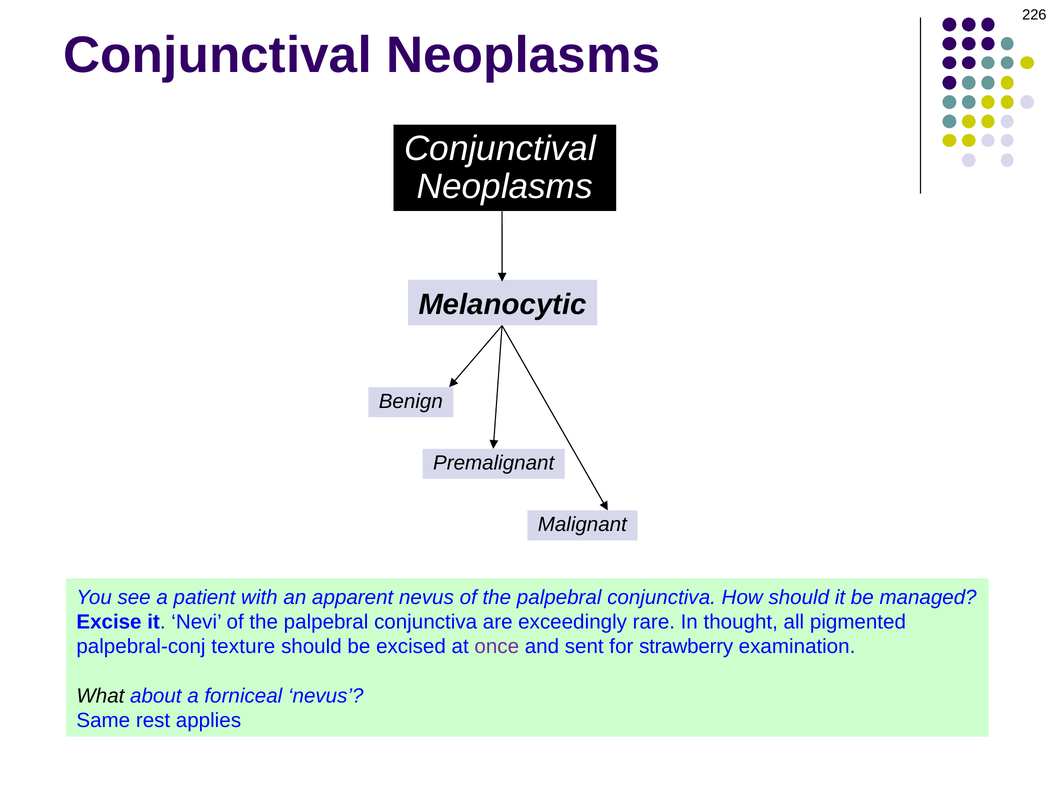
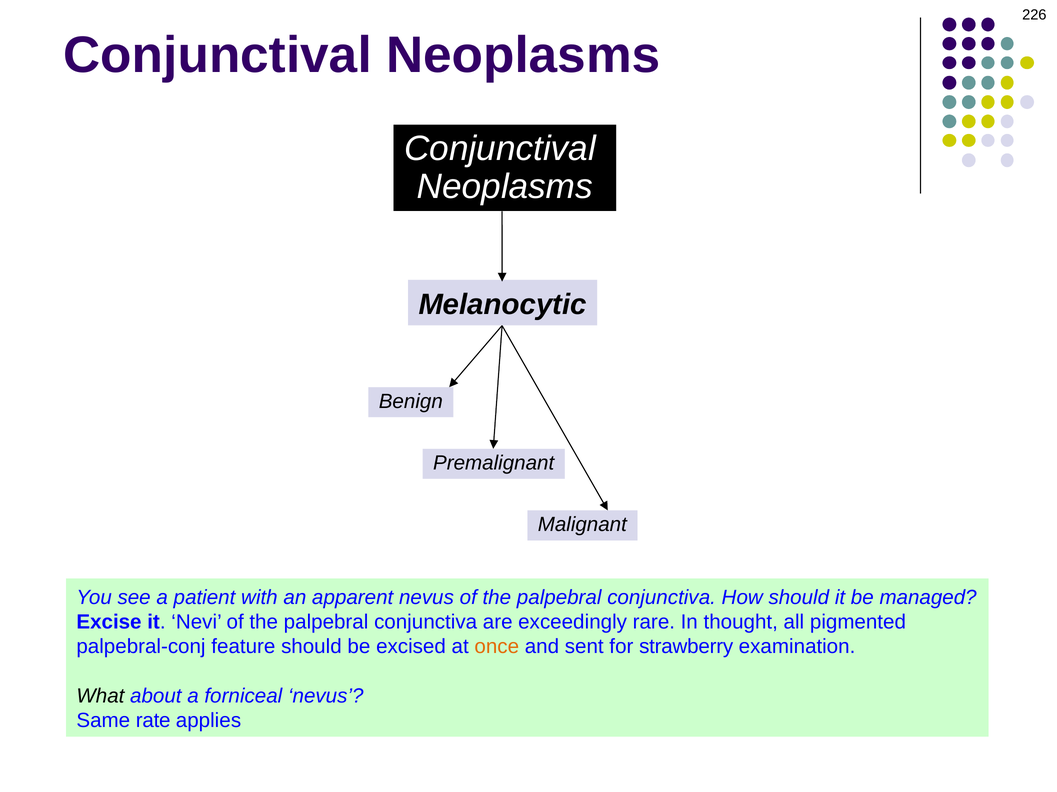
texture: texture -> feature (243, 647)
once colour: purple -> orange (497, 647)
rest: rest -> rate (153, 721)
